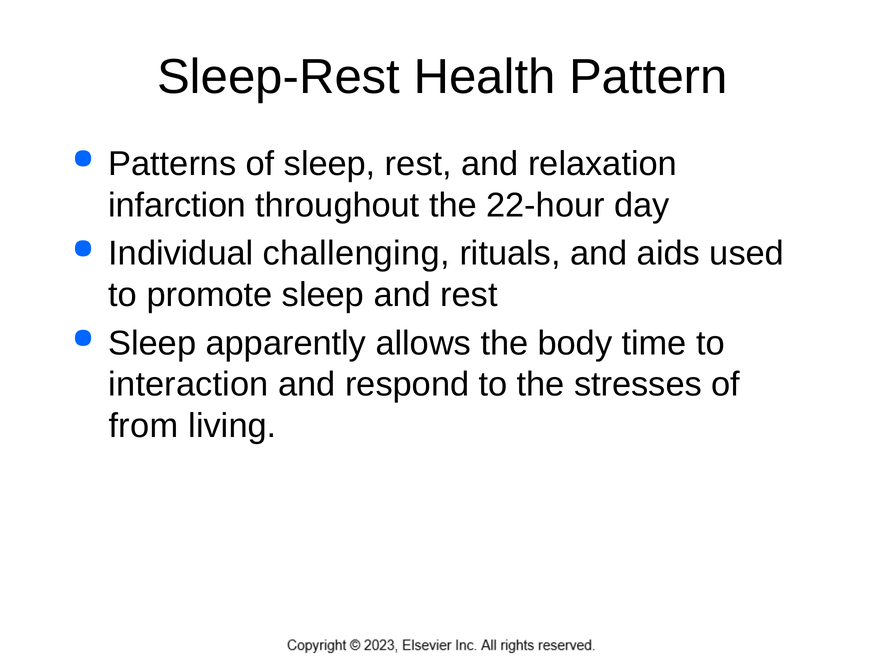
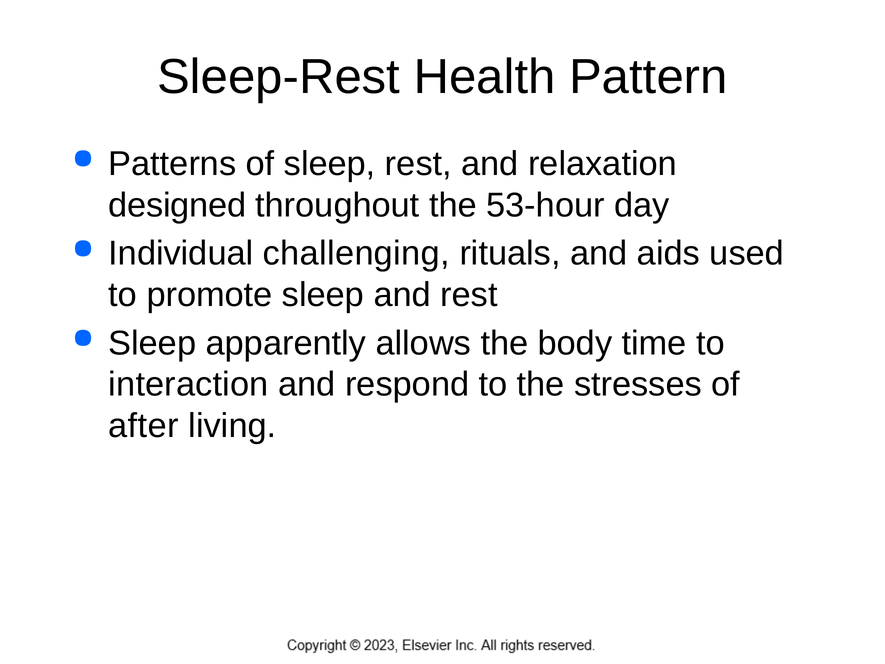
infarction: infarction -> designed (177, 205)
22-hour: 22-hour -> 53-hour (545, 205)
from: from -> after (144, 426)
